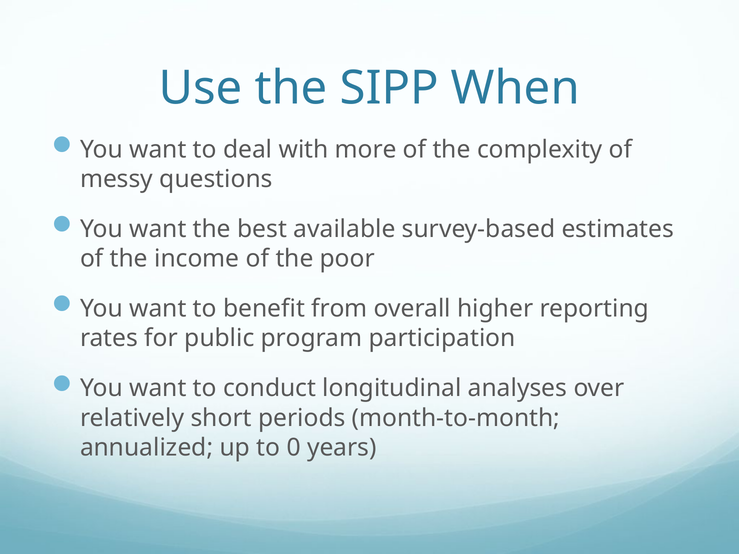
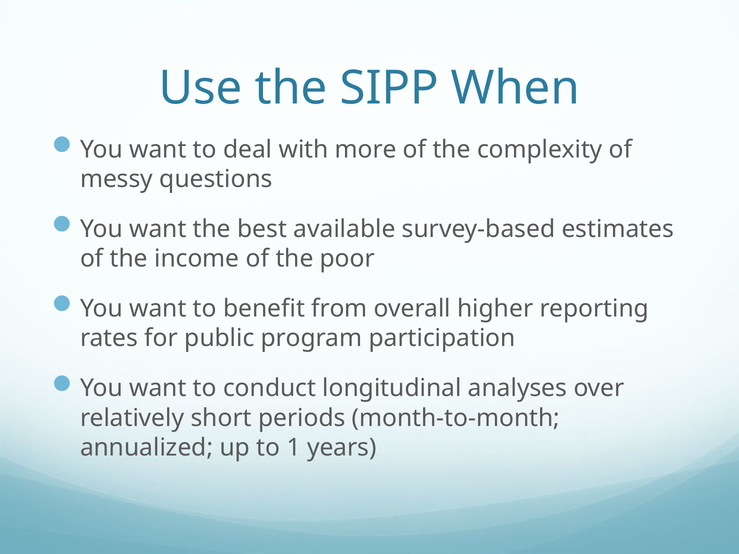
0: 0 -> 1 (294, 448)
